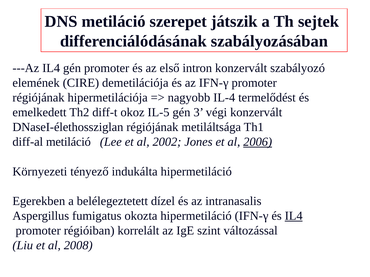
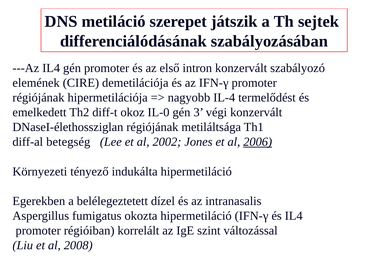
IL-5: IL-5 -> IL-0 (158, 113)
diff-al metiláció: metiláció -> betegség (68, 142)
IL4 underline: present -> none (294, 216)
